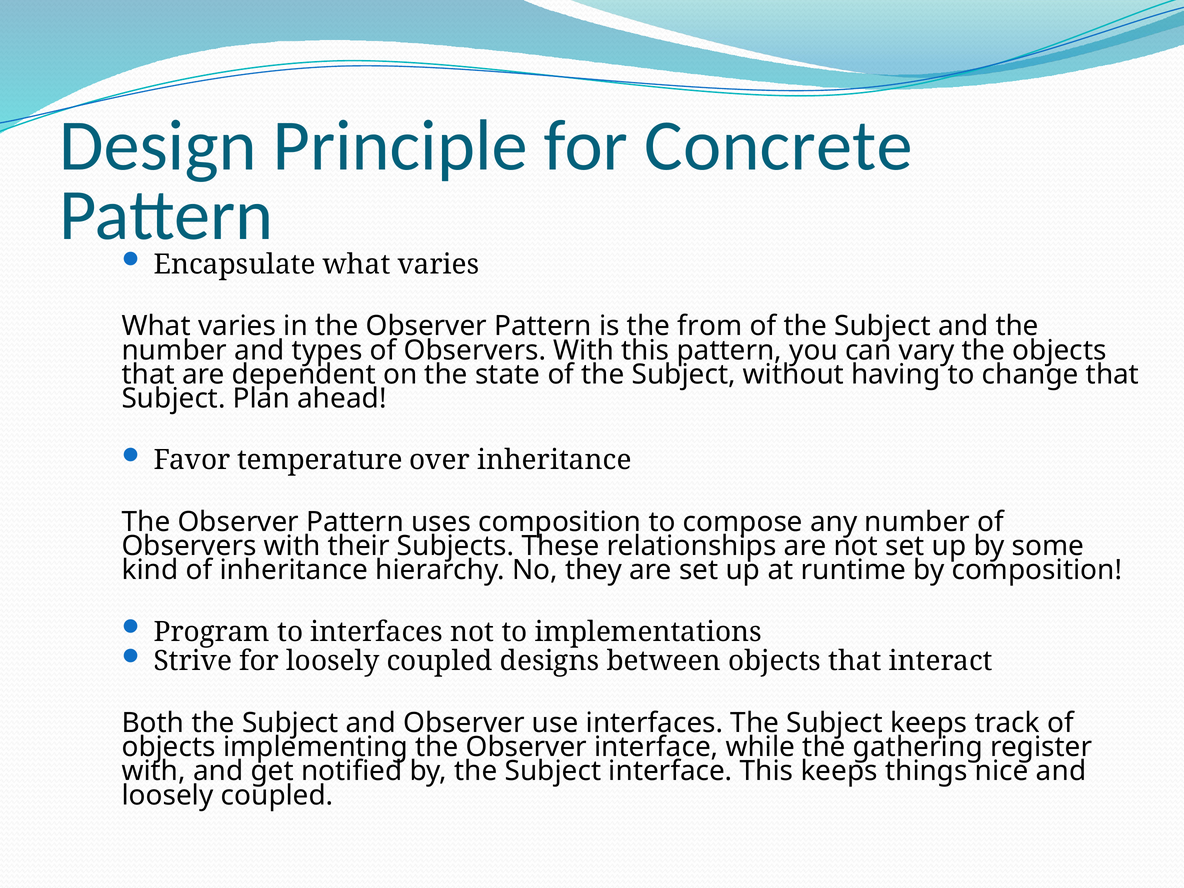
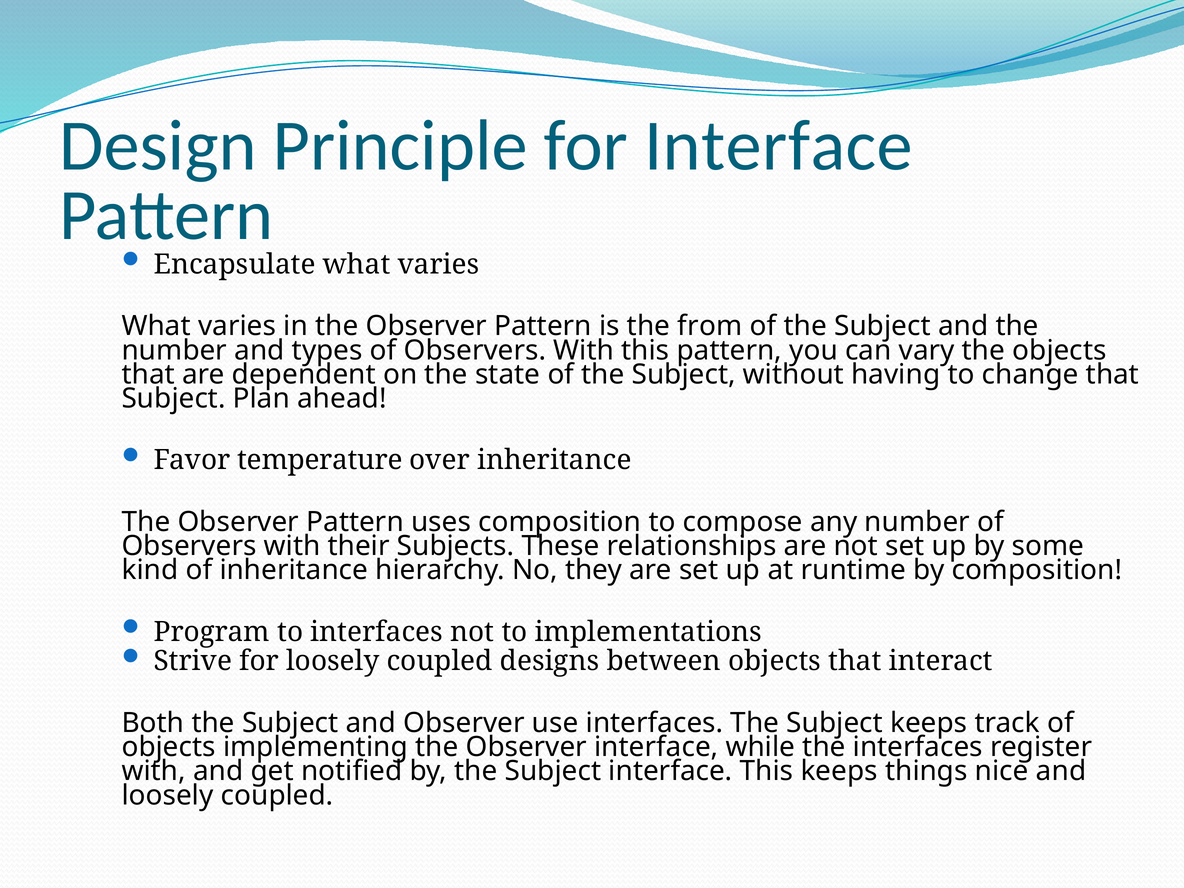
for Concrete: Concrete -> Interface (778, 146)
the gathering: gathering -> interfaces (918, 747)
